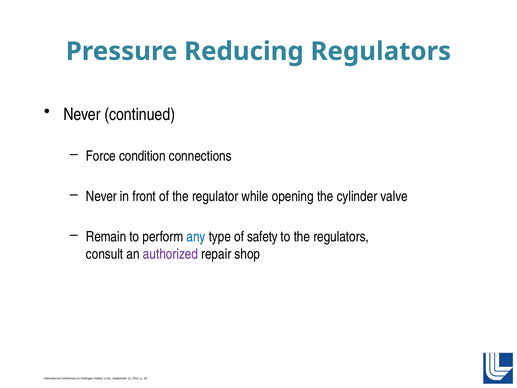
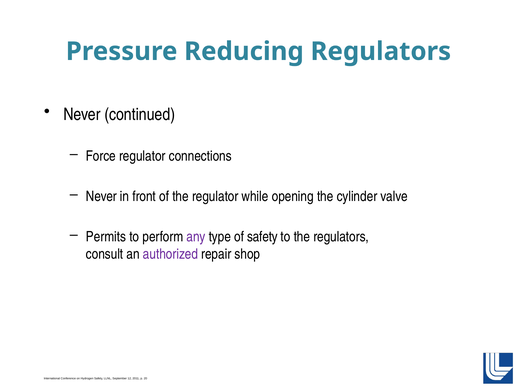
Force condition: condition -> regulator (142, 156)
Remain: Remain -> Permits (106, 237)
any colour: blue -> purple (196, 237)
